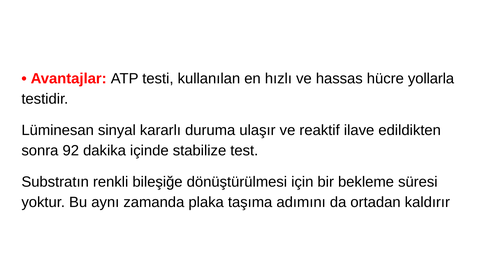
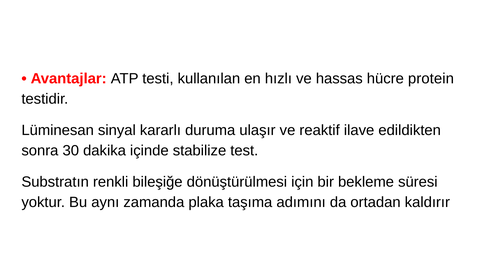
yollarla: yollarla -> protein (431, 79)
92: 92 -> 30 (71, 151)
